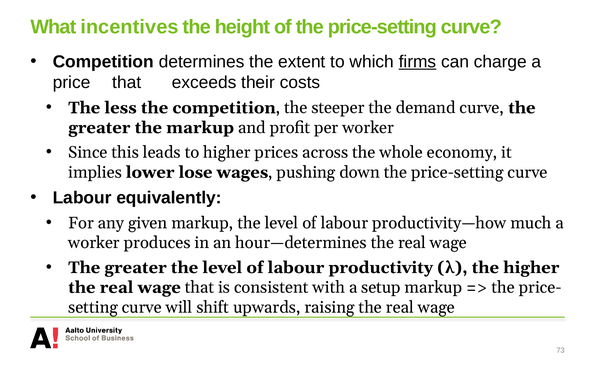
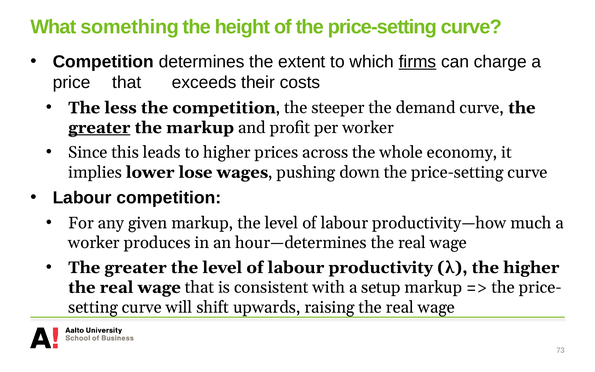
incentives: incentives -> something (130, 27)
greater underline: none -> present (99, 128)
Labour equivalently: equivalently -> competition (169, 198)
